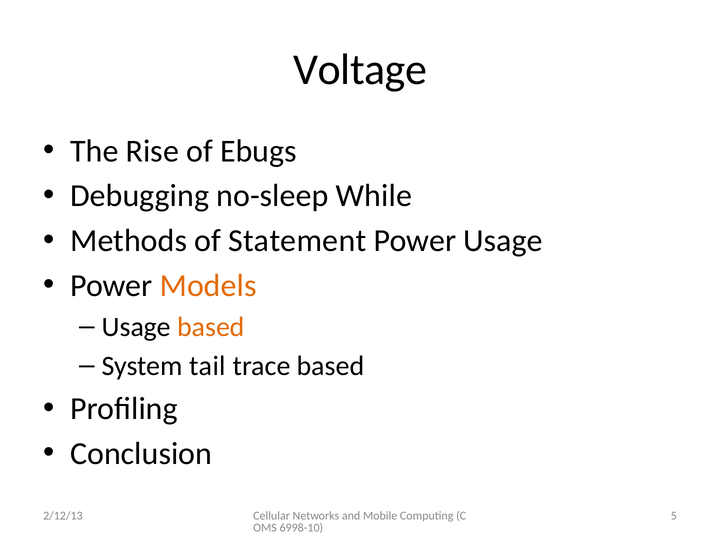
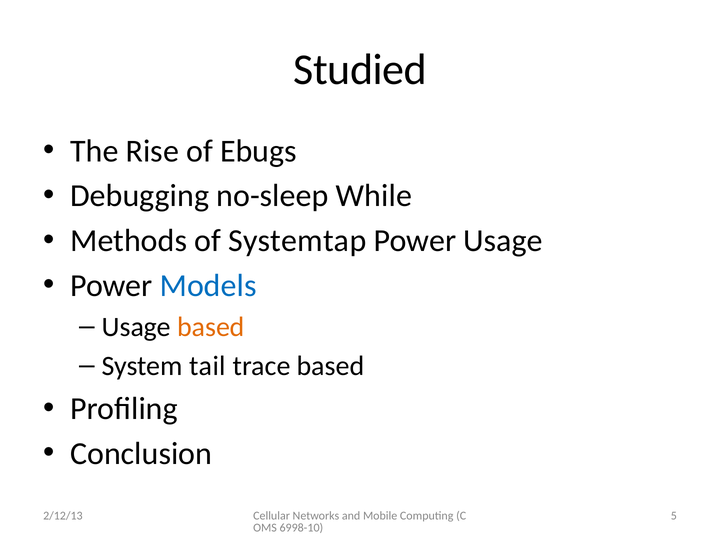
Voltage: Voltage -> Studied (360, 70)
Statement: Statement -> Systemtap (297, 241)
Models colour: orange -> blue (208, 286)
